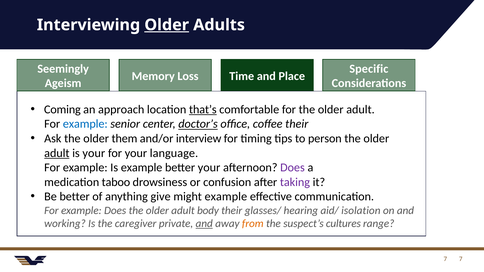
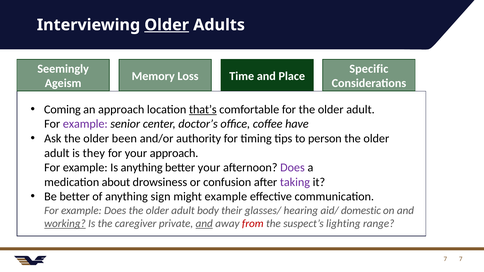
example colour: blue -> purple (85, 124)
doctor’s underline: present -> none (198, 124)
coffee their: their -> have (297, 124)
them: them -> been (124, 139)
interview: interview -> authority (199, 139)
adult underline: present -> none (57, 153)
is your: your -> they (94, 153)
your language: language -> approach (174, 153)
Is example: example -> anything (142, 168)
taboo: taboo -> about (116, 182)
give: give -> sign (161, 197)
isolation: isolation -> domestic (361, 211)
working underline: none -> present (65, 224)
from colour: orange -> red (253, 224)
cultures: cultures -> lighting (343, 224)
